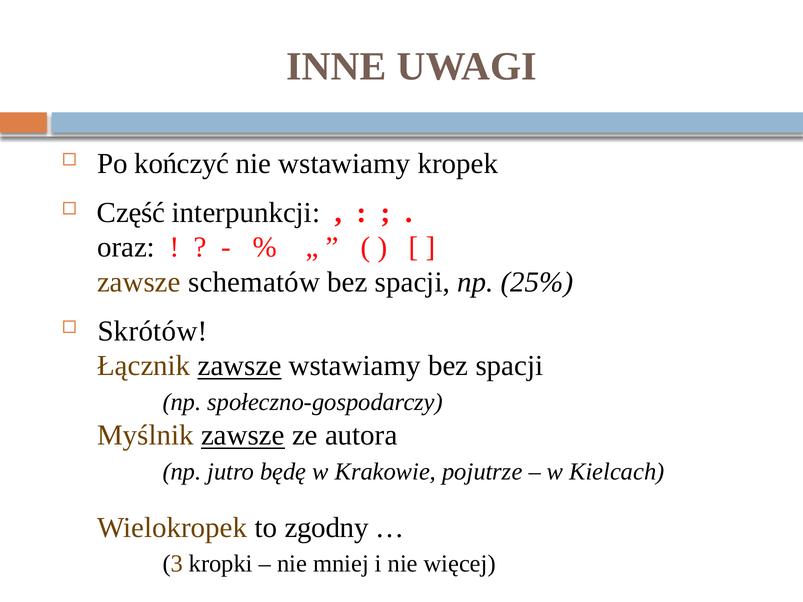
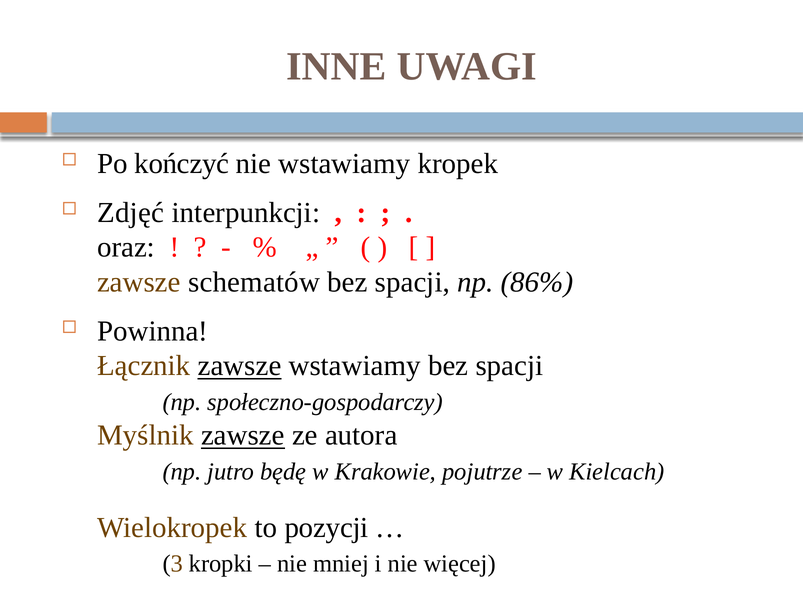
Część: Część -> Zdjęć (131, 213)
25%: 25% -> 86% (537, 282)
Skrótów: Skrótów -> Powinna (153, 331)
zgodny: zgodny -> pozycji (327, 528)
